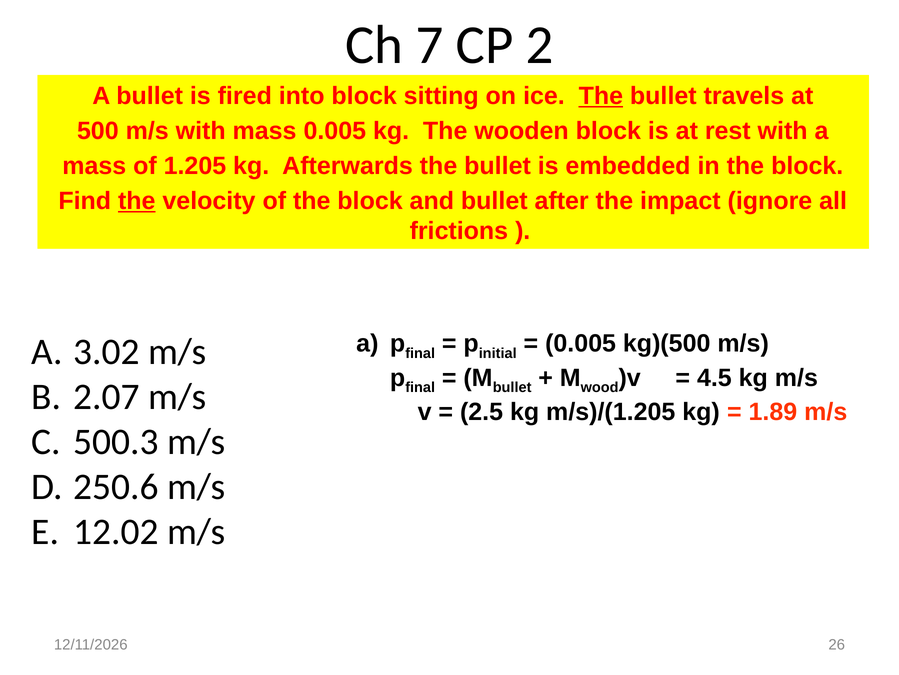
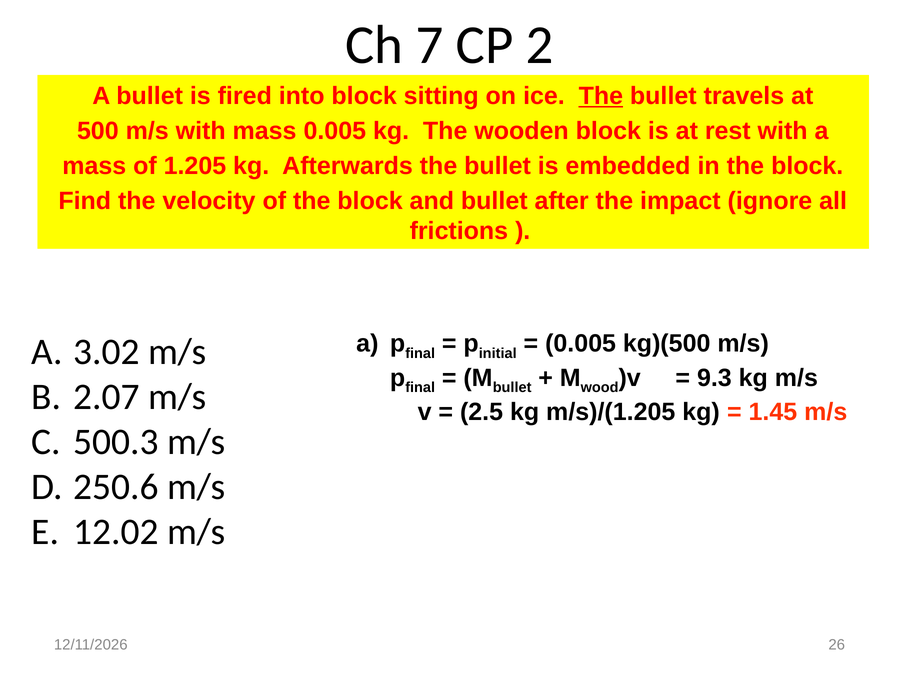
the underline: present -> none (137, 201)
4.5: 4.5 -> 9.3 (714, 377)
1.89: 1.89 -> 1.45 (773, 411)
